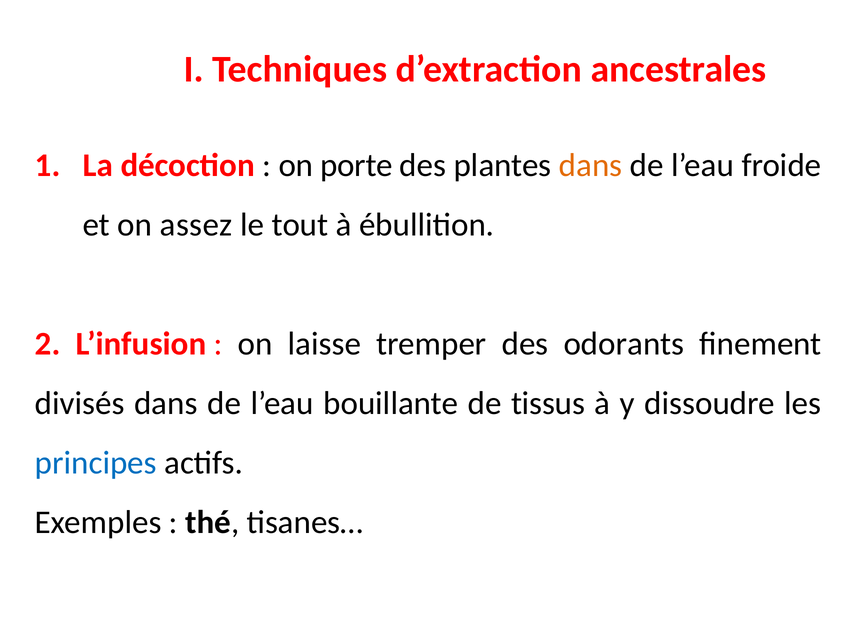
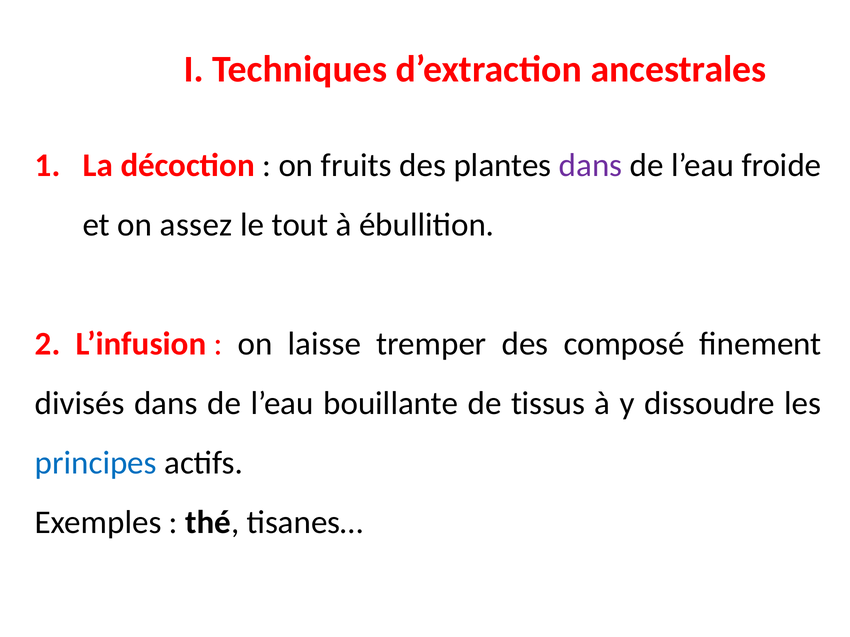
porte: porte -> fruits (356, 166)
dans colour: orange -> purple (591, 166)
odorants: odorants -> composé (624, 344)
